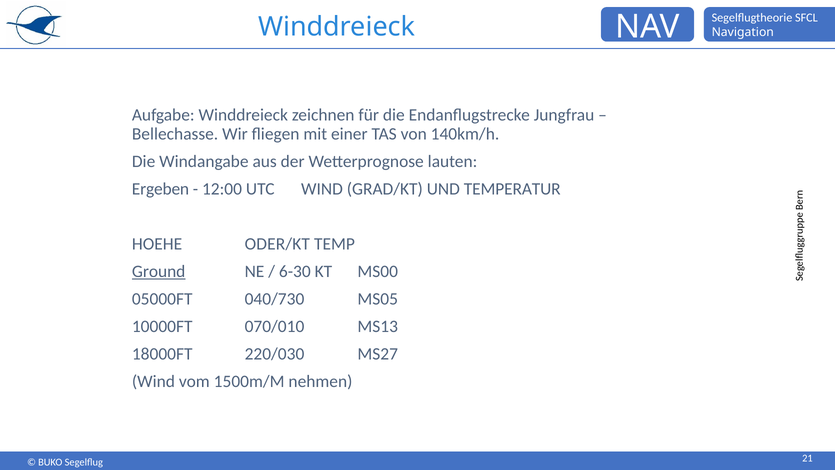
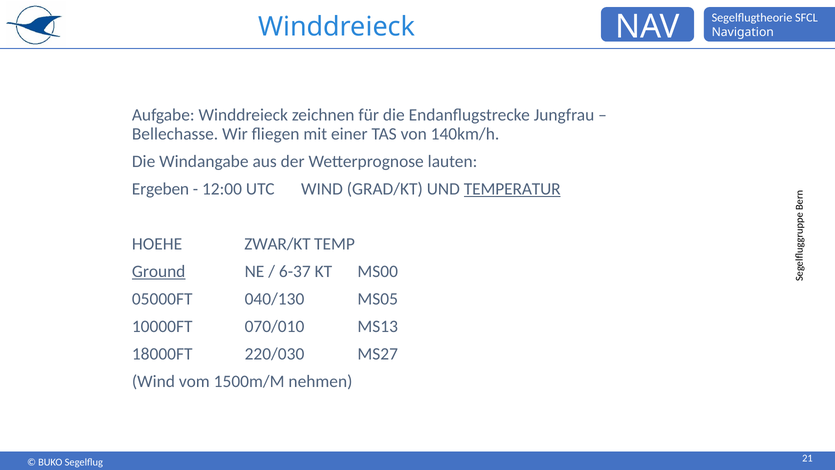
TEMPERATUR underline: none -> present (512, 189)
ODER/KT: ODER/KT -> ZWAR/KT (277, 244)
6-30: 6-30 -> 6-37 (295, 271)
040/730: 040/730 -> 040/130 (274, 299)
